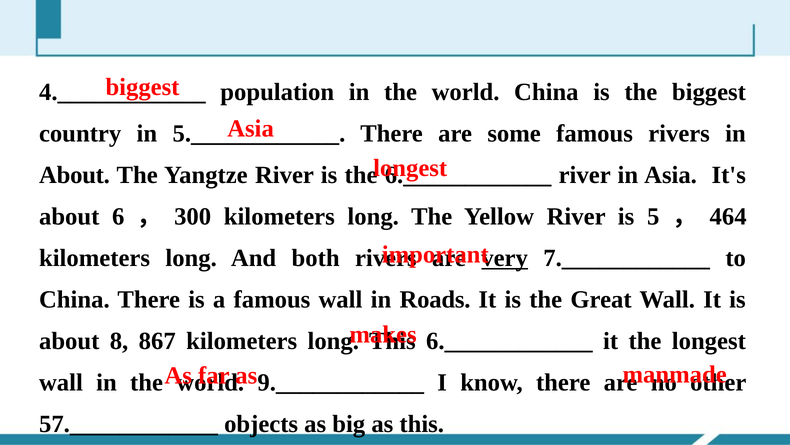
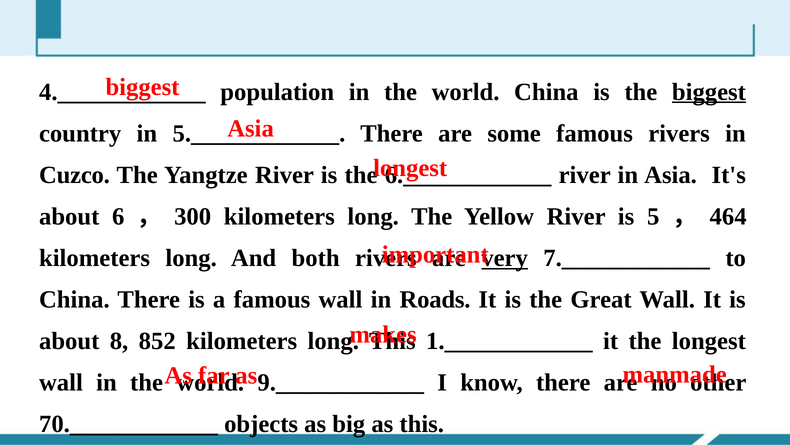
biggest underline: none -> present (709, 92)
About: About -> Cuzco (74, 175)
867: 867 -> 852 (157, 341)
6.____________: 6.____________ -> 1.____________ (509, 341)
57.____________: 57.____________ -> 70.____________ (129, 424)
